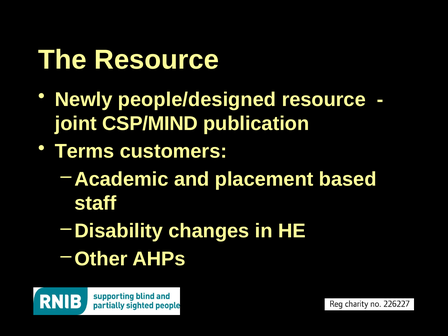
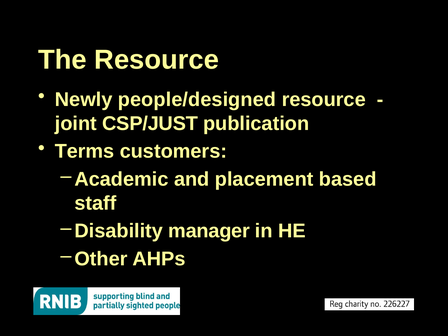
CSP/MIND: CSP/MIND -> CSP/JUST (150, 123)
changes: changes -> manager (209, 231)
